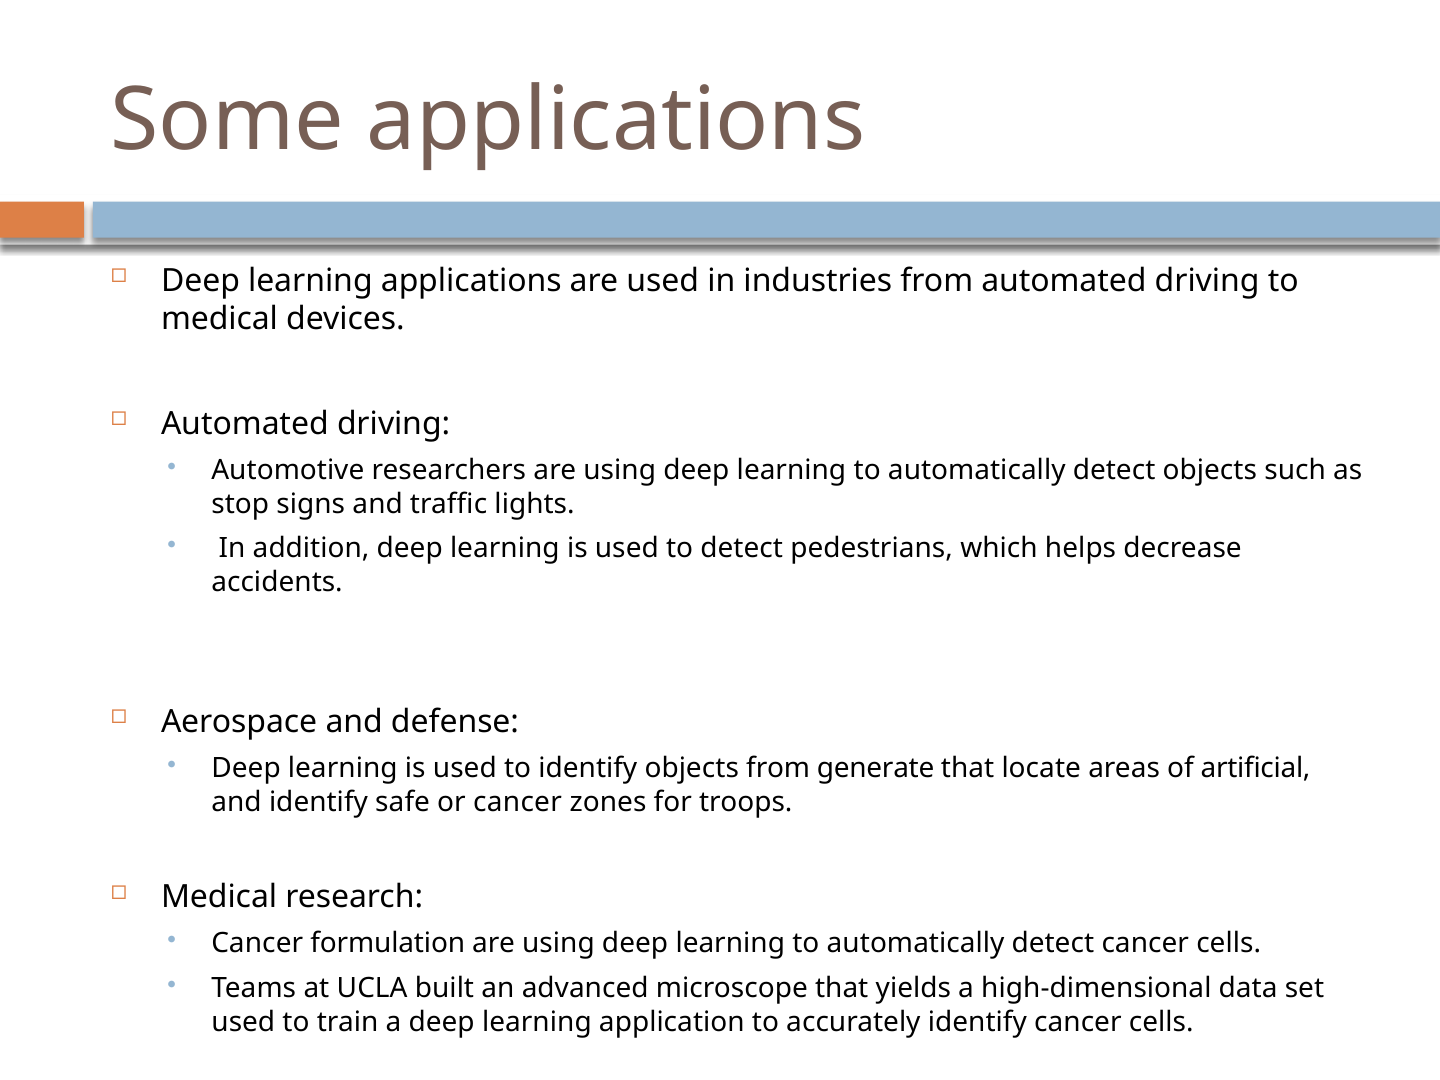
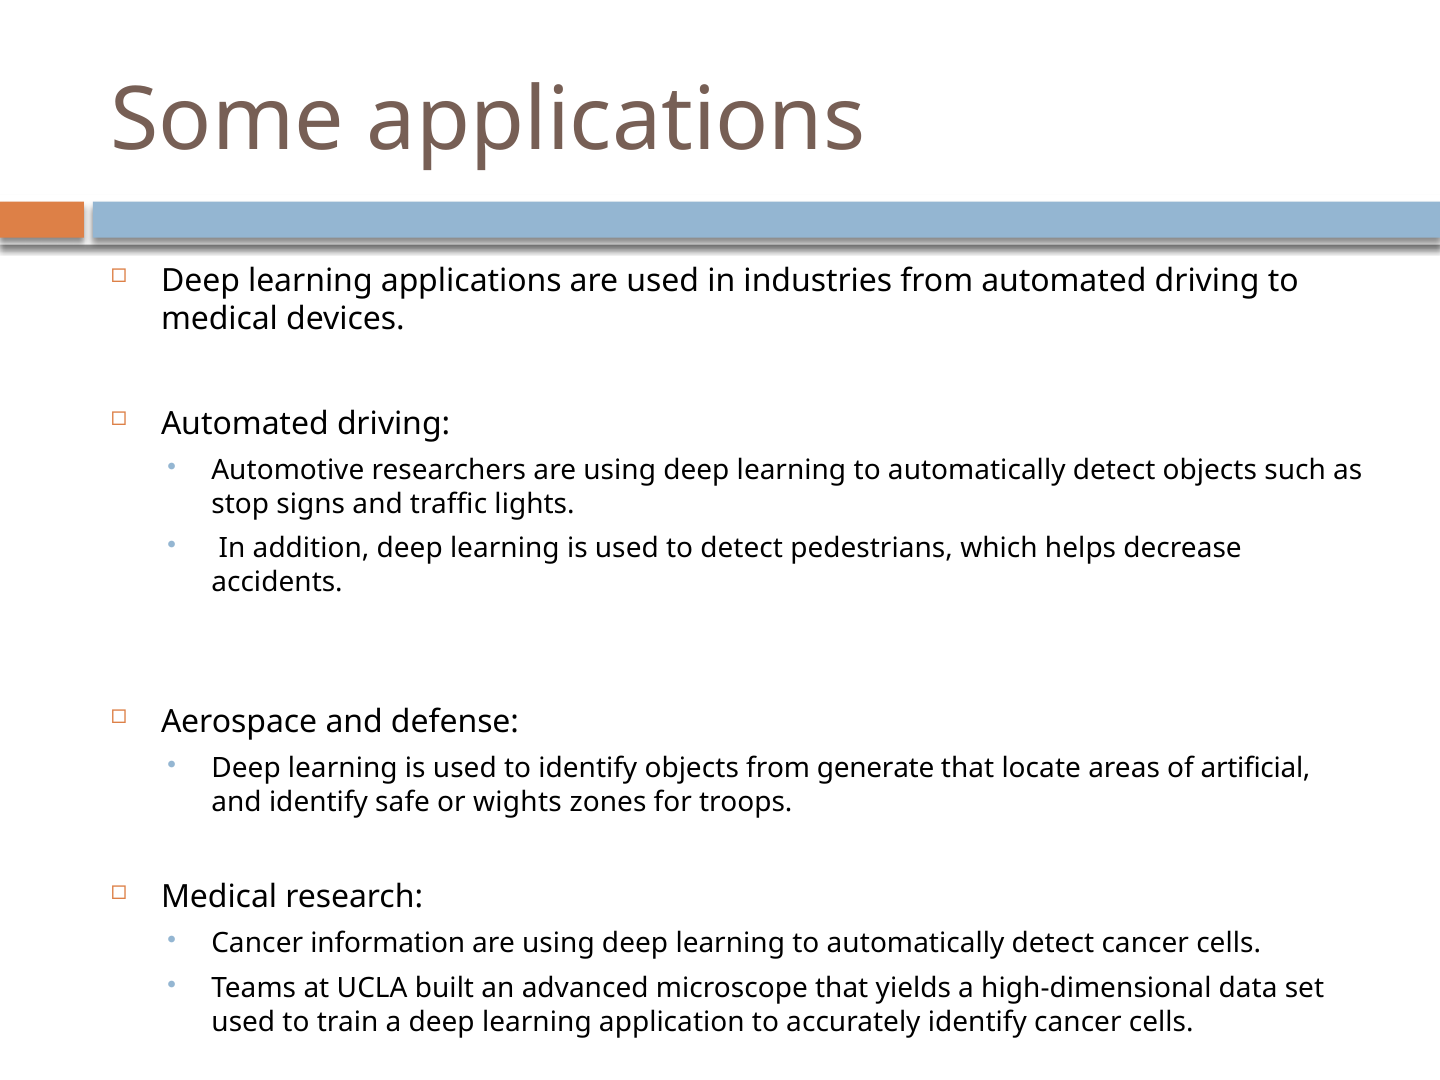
or cancer: cancer -> wights (518, 802)
formulation: formulation -> information (388, 944)
